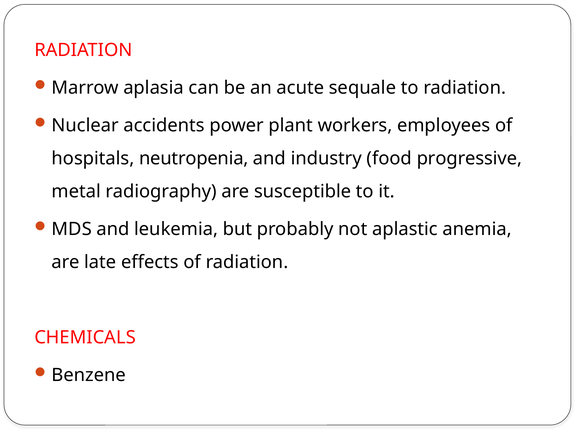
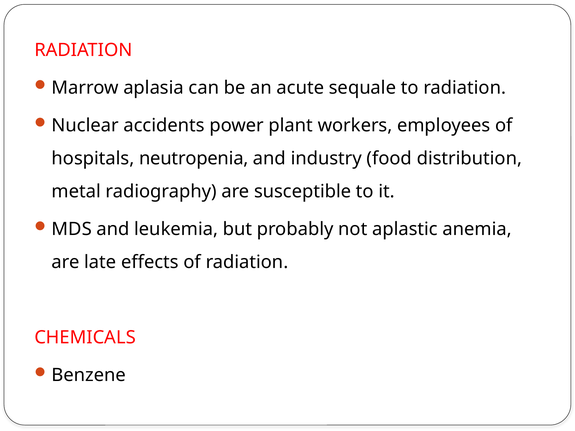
progressive: progressive -> distribution (469, 158)
